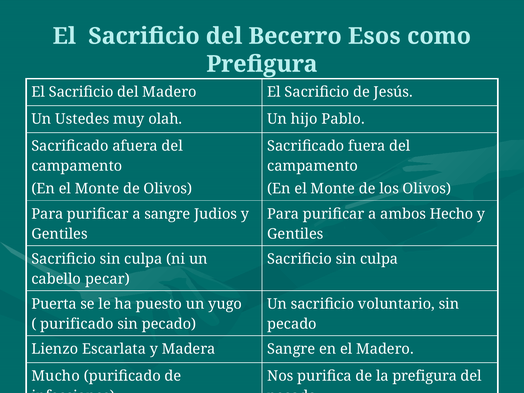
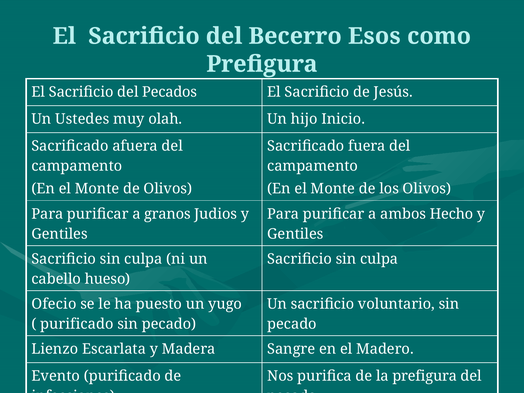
del Madero: Madero -> Pecados (170, 92)
Pablo: Pablo -> Inicio (343, 119)
a sangre: sangre -> granos (167, 214)
pecar: pecar -> hueso (108, 279)
Puerta: Puerta -> Ofecio (54, 304)
Mucho: Mucho -> Evento (56, 376)
